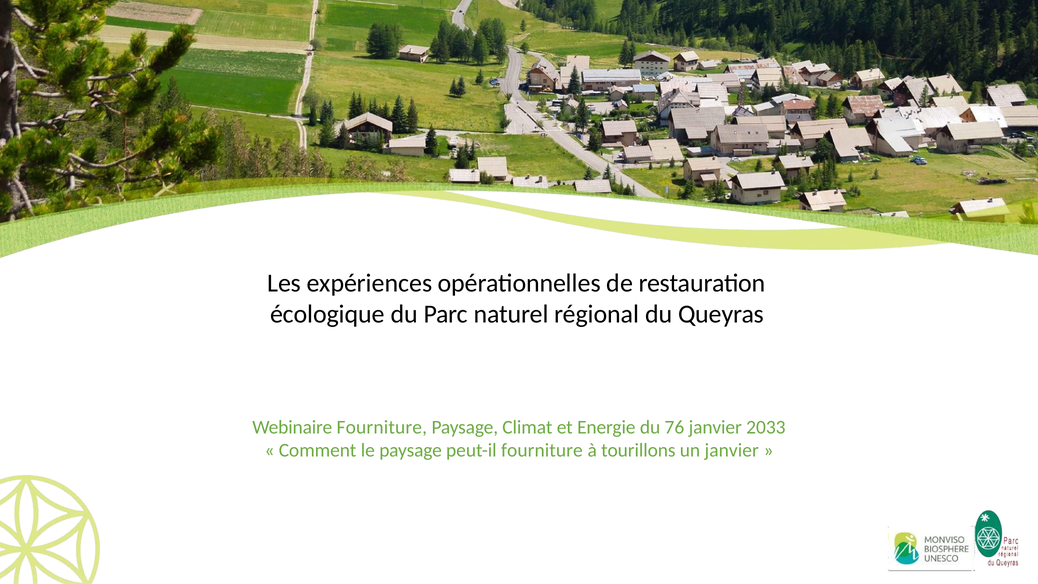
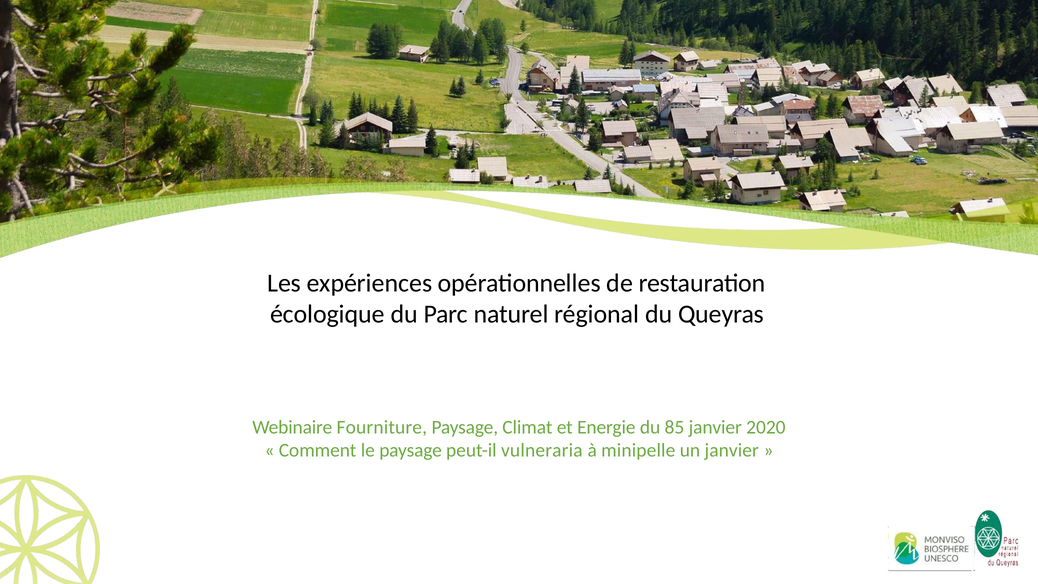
76: 76 -> 85 (674, 427)
2033: 2033 -> 2020 (766, 427)
peut-il fourniture: fourniture -> vulneraria (542, 450)
tourillons: tourillons -> minipelle (638, 450)
